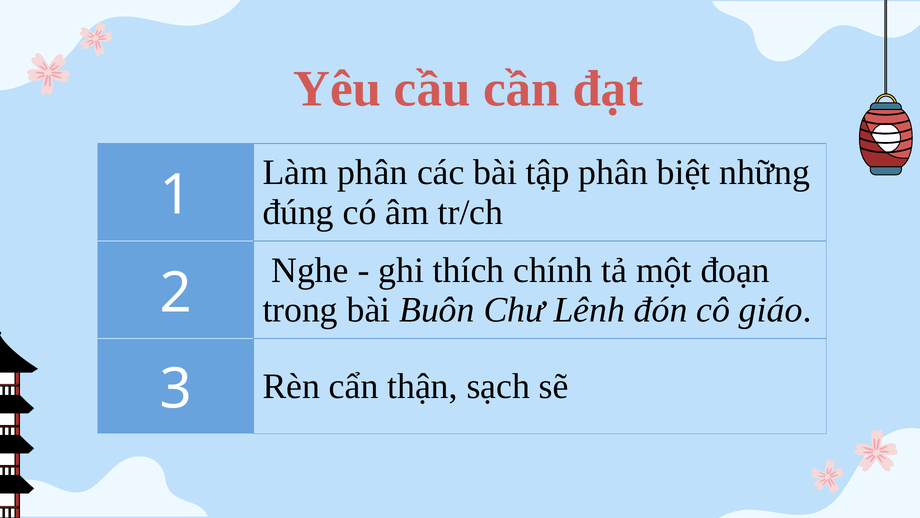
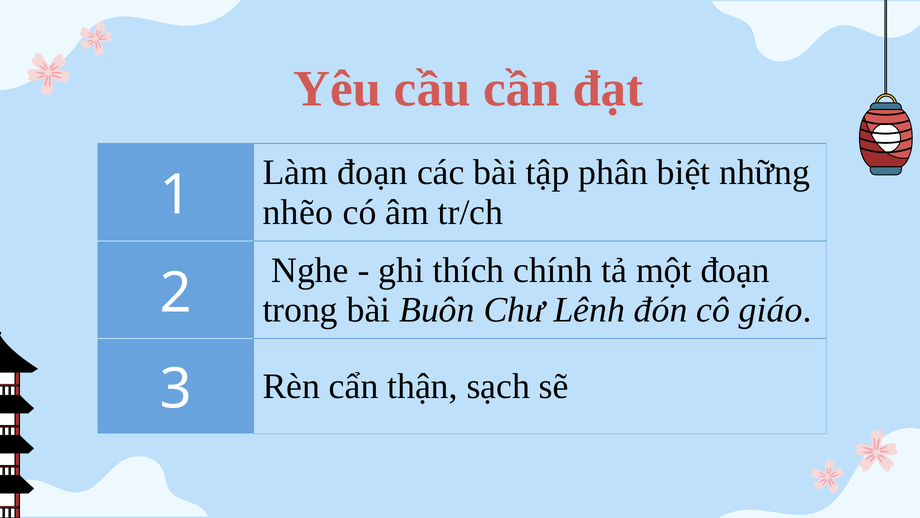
Làm phân: phân -> đoạn (372, 172)
đúng: đúng -> nhẽo (298, 212)
